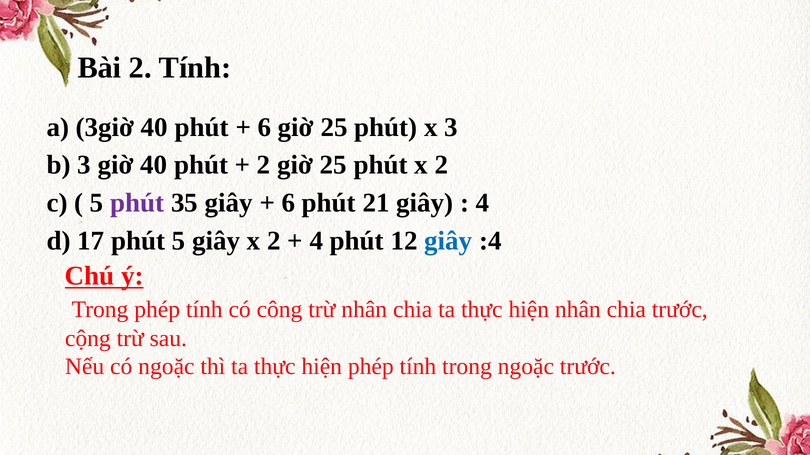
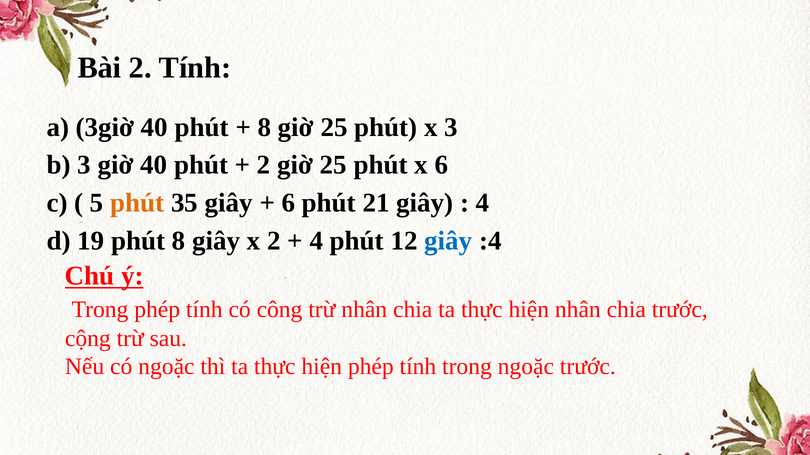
6: 6 -> 8 (264, 127)
phút x 2: 2 -> 6 (441, 165)
phút colour: purple -> orange (137, 203)
17: 17 -> 19 (91, 241)
phút 5: 5 -> 8 (179, 241)
